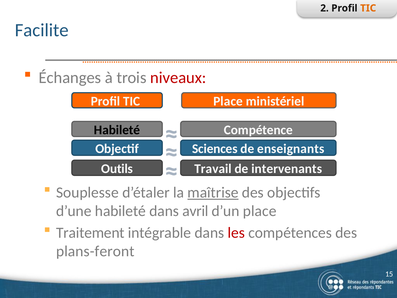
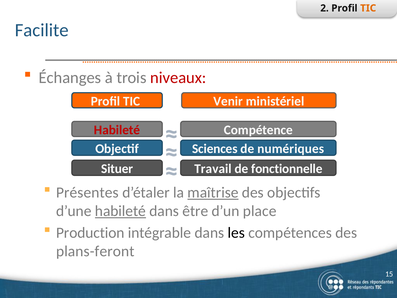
TIC Place: Place -> Venir (228, 101)
Habileté colour: black -> red (117, 130)
enseignants: enseignants -> numériques (291, 149)
Outils: Outils -> Situer (117, 169)
intervenants: intervenants -> fonctionnelle (287, 169)
Souplesse: Souplesse -> Présentes (87, 192)
habileté underline: none -> present (120, 211)
avril: avril -> être (195, 211)
Traitement: Traitement -> Production (90, 233)
les colour: red -> black (236, 233)
